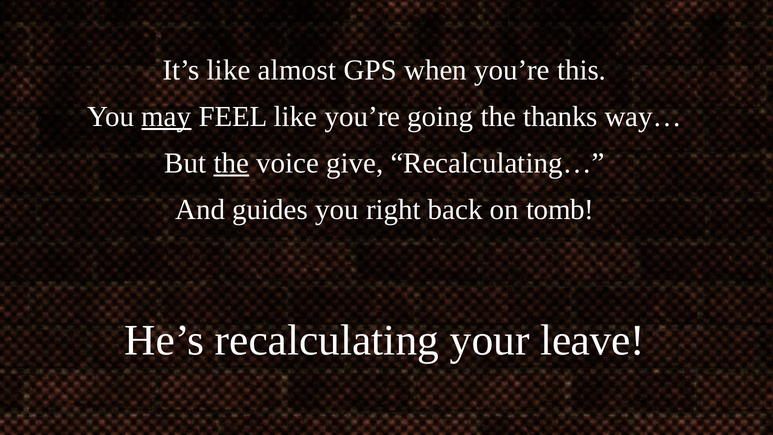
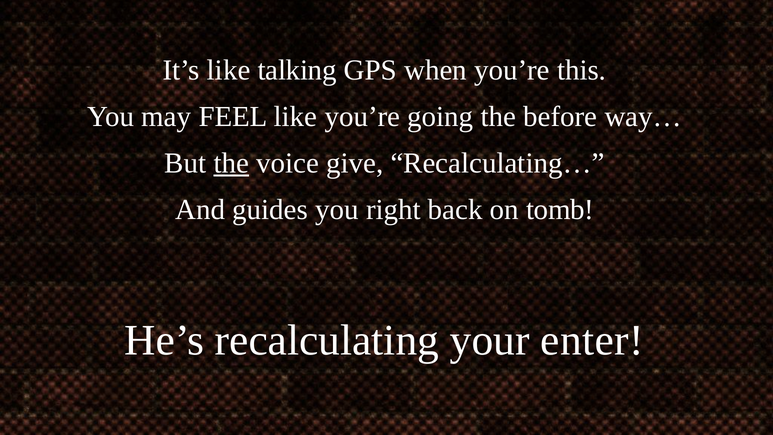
almost: almost -> talking (297, 70)
may underline: present -> none (166, 117)
thanks: thanks -> before (560, 117)
leave: leave -> enter (592, 340)
